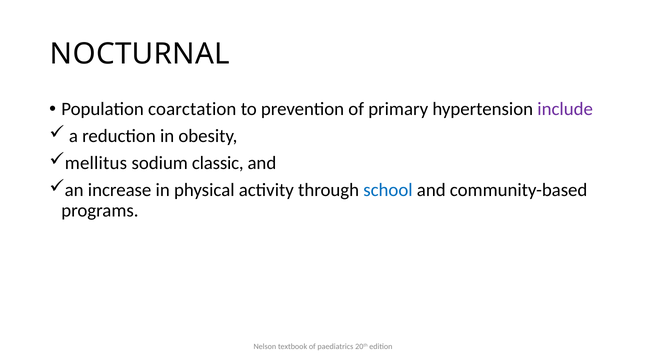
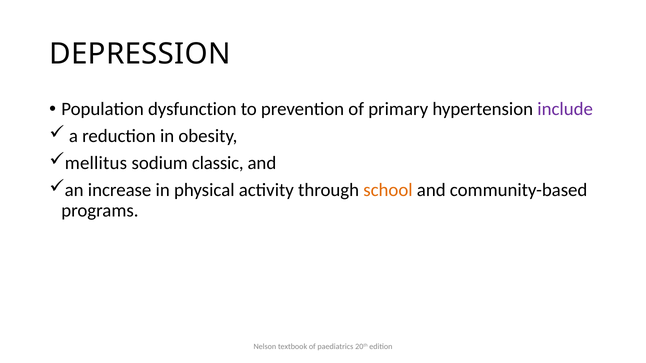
NOCTURNAL: NOCTURNAL -> DEPRESSION (140, 54)
coarctation: coarctation -> dysfunction (192, 109)
school colour: blue -> orange (388, 190)
